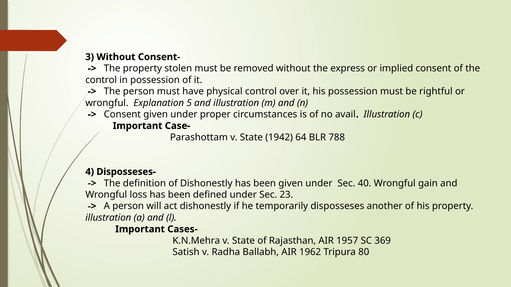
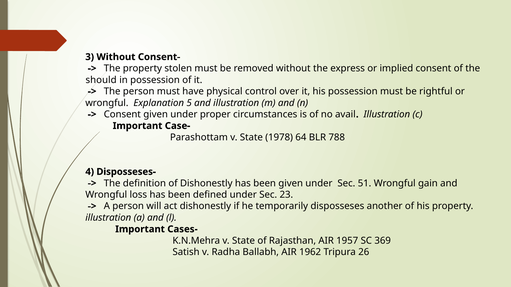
control: control -> should (101, 80)
1942: 1942 -> 1978 (279, 137)
40: 40 -> 51 (365, 183)
80: 80 -> 26 (364, 252)
